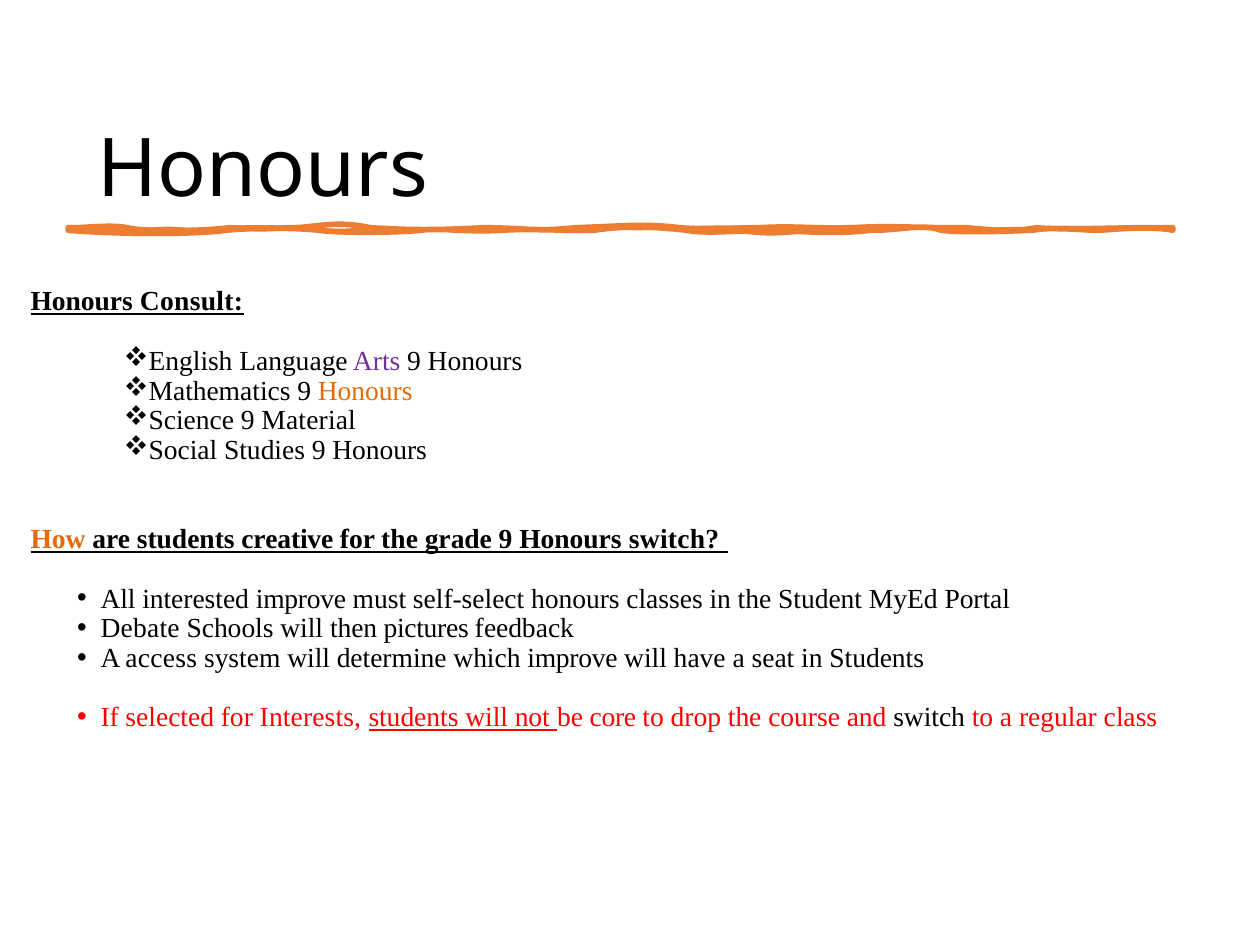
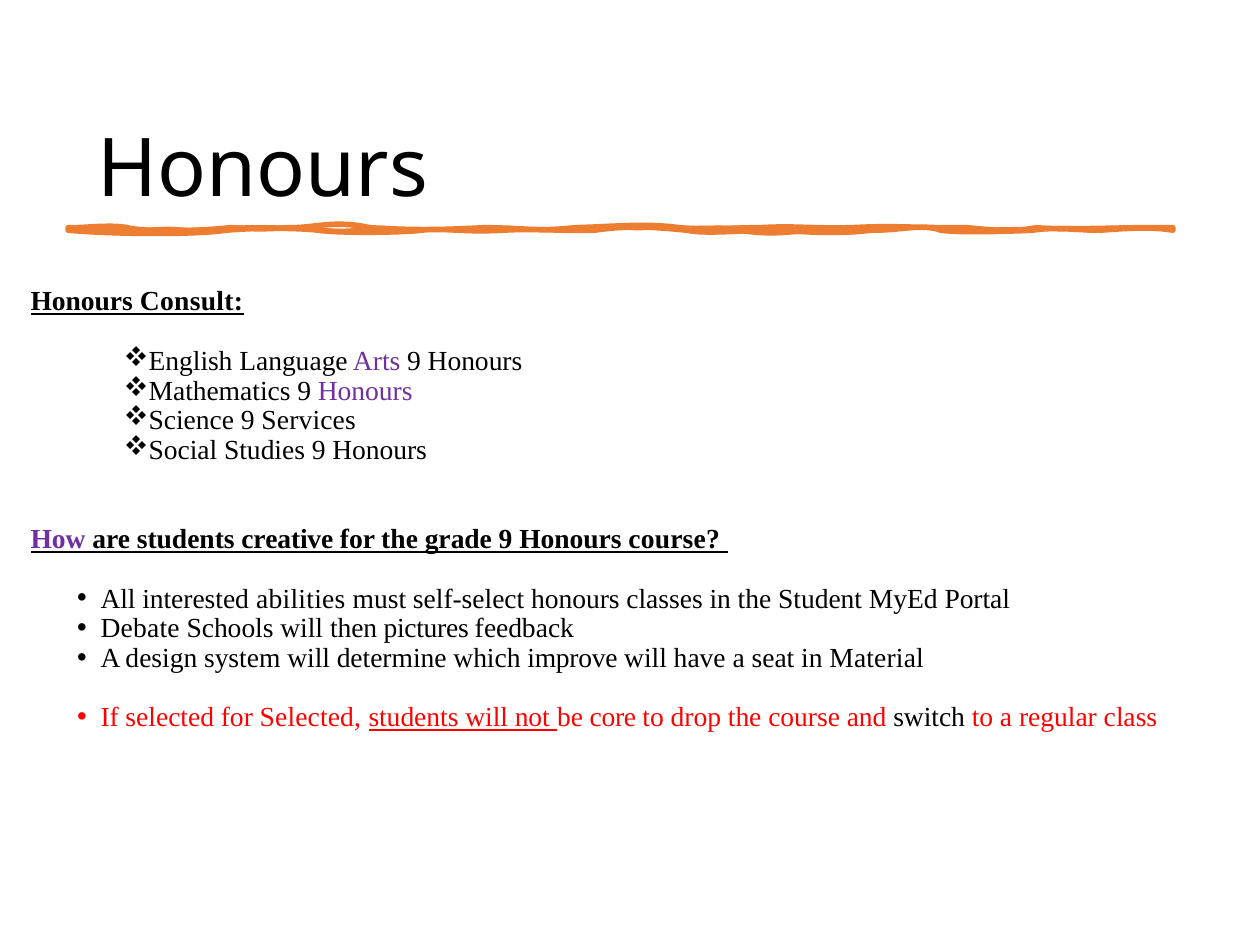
Honours colour: orange -> purple (365, 391)
Material: Material -> Services (309, 421)
How colour: orange -> purple (58, 539)
Honours switch: switch -> course (674, 539)
interested improve: improve -> abilities (301, 599)
access: access -> design (161, 658)
in Students: Students -> Material (877, 658)
for Interests: Interests -> Selected (310, 718)
